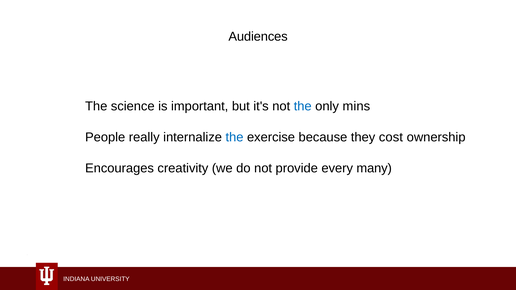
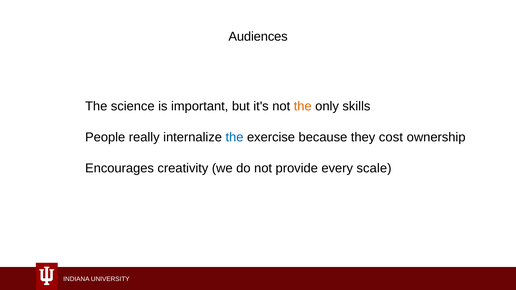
the colour: blue -> orange (303, 106)
mins: mins -> skills (356, 106)
many: many -> scale (374, 168)
